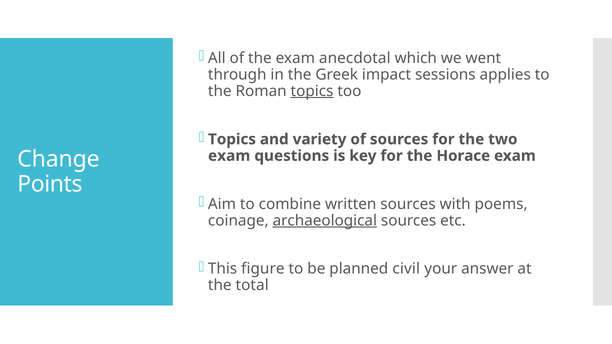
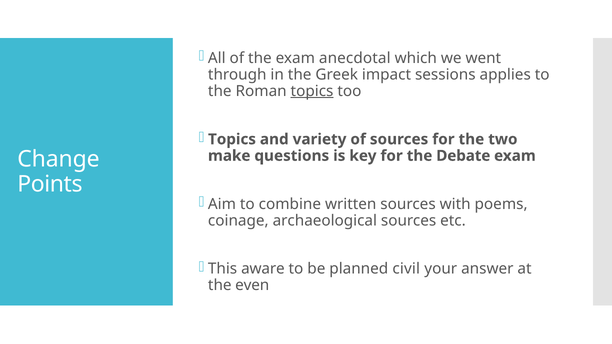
exam: exam -> make (229, 156)
Horace: Horace -> Debate (463, 156)
archaeological underline: present -> none (325, 221)
figure: figure -> aware (263, 269)
total: total -> even (252, 286)
